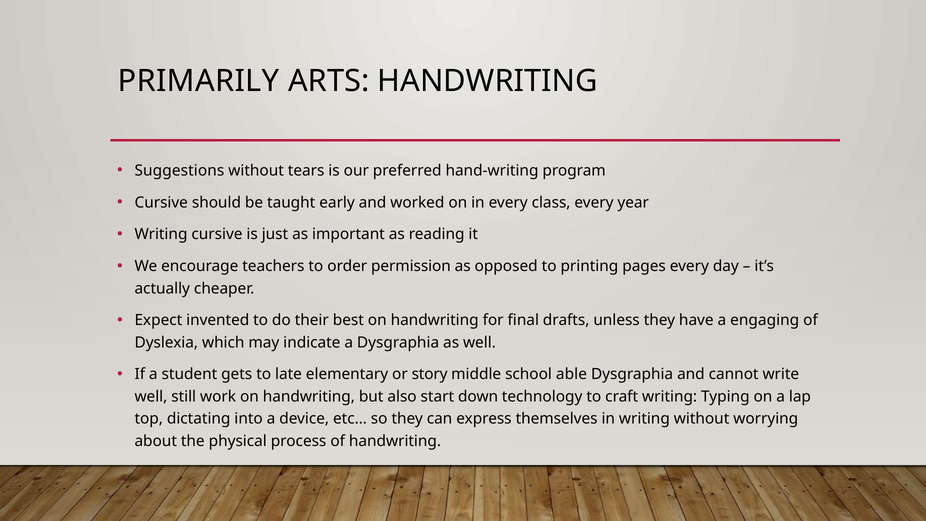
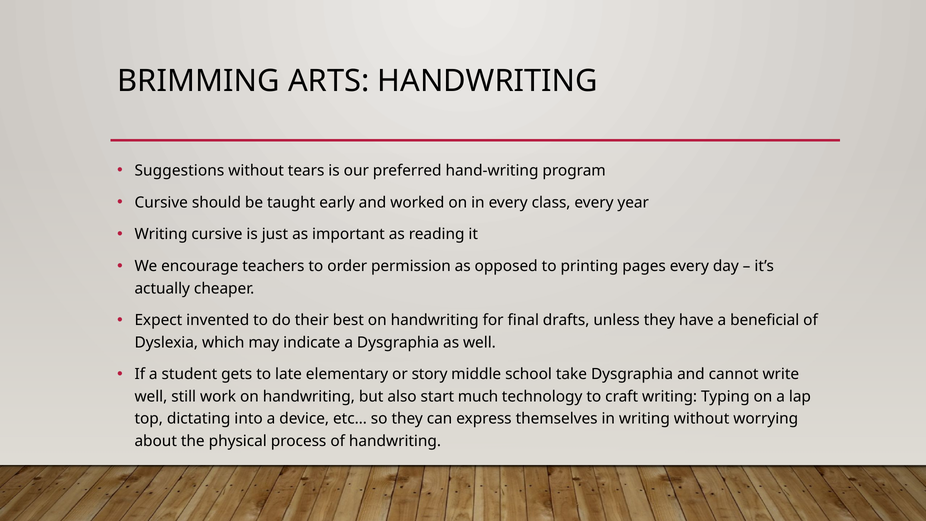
PRIMARILY: PRIMARILY -> BRIMMING (199, 81)
engaging: engaging -> beneficial (765, 320)
able: able -> take (571, 374)
down: down -> much (478, 396)
